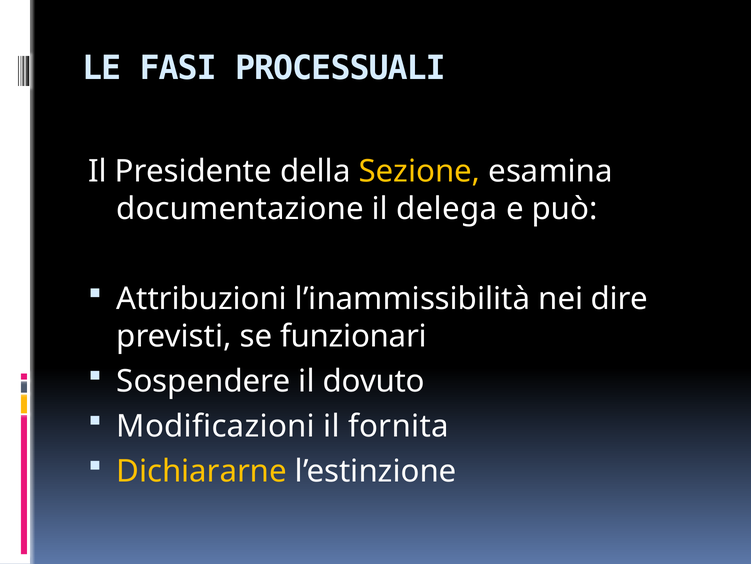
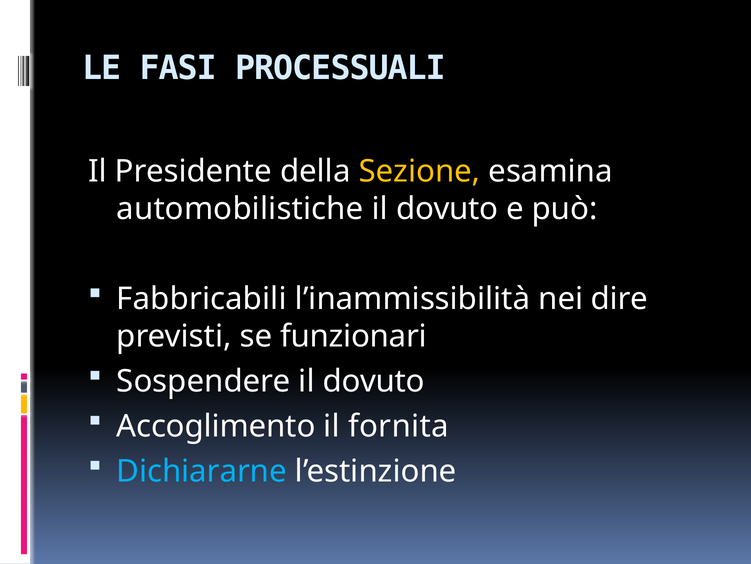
documentazione: documentazione -> automobilistiche (240, 209)
delega: delega -> dovuto (447, 209)
Attribuzioni: Attribuzioni -> Fabbricabili (202, 299)
Modificazioni: Modificazioni -> Accoglimento (216, 426)
Dichiararne colour: yellow -> light blue (202, 471)
